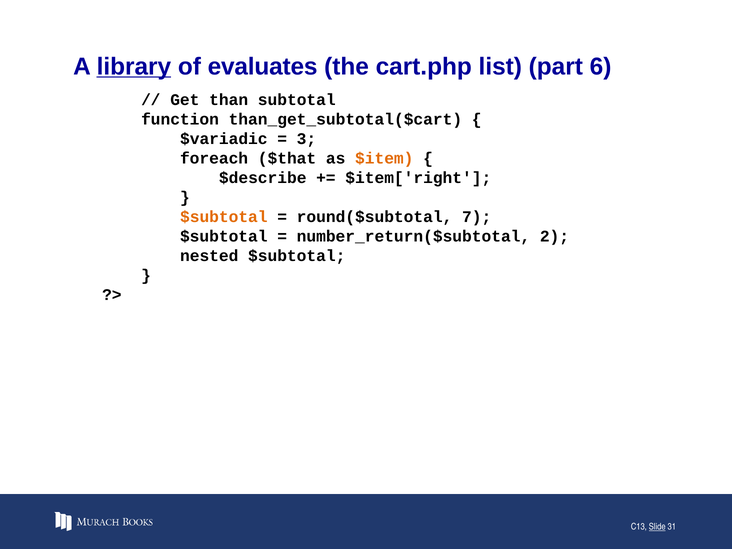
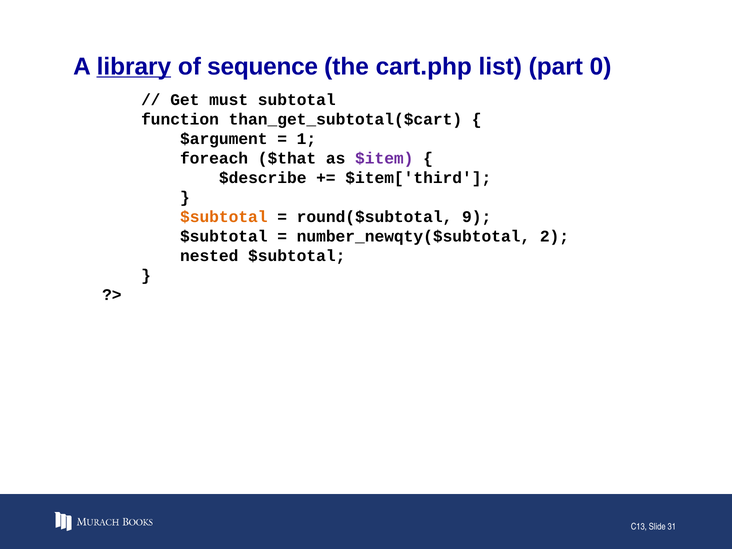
evaluates: evaluates -> sequence (263, 66)
6: 6 -> 0 (601, 66)
than: than -> must (229, 100)
$variadic: $variadic -> $argument (224, 139)
3: 3 -> 1 (306, 139)
$item colour: orange -> purple (384, 158)
$item['right: $item['right -> $item['third (418, 178)
7: 7 -> 9 (477, 217)
number_return($subtotal: number_return($subtotal -> number_newqty($subtotal (413, 237)
Slide underline: present -> none (657, 527)
